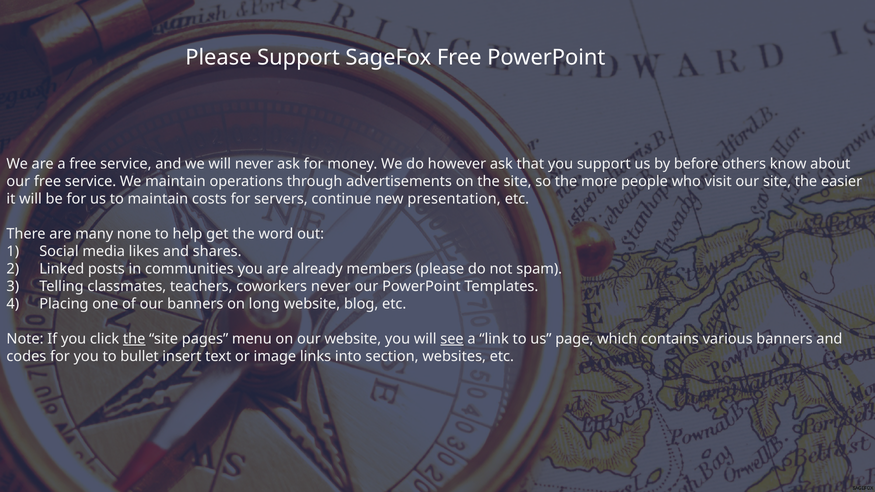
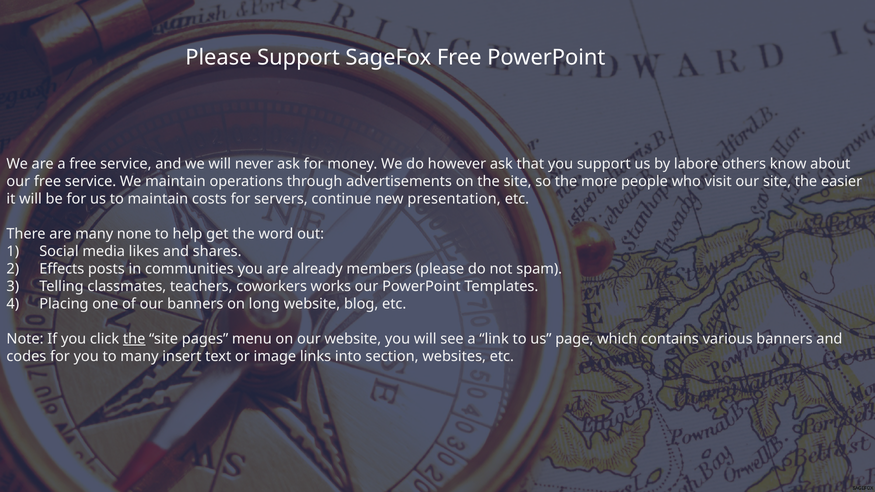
before: before -> labore (696, 164)
Linked: Linked -> Effects (62, 269)
coworkers never: never -> works (331, 286)
see underline: present -> none (452, 339)
to bullet: bullet -> many (139, 356)
